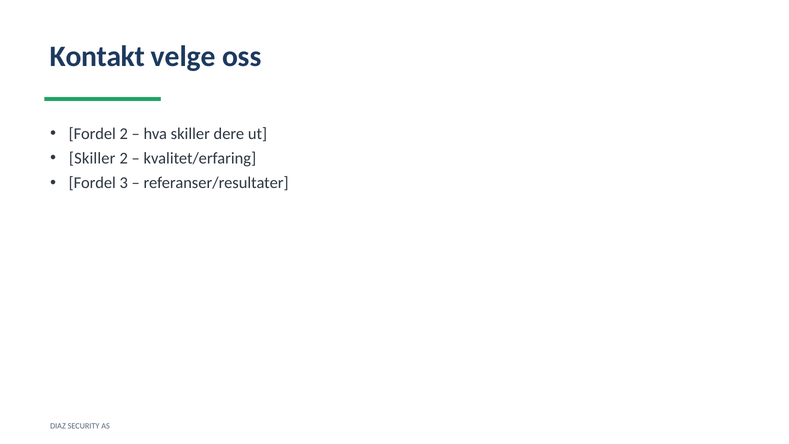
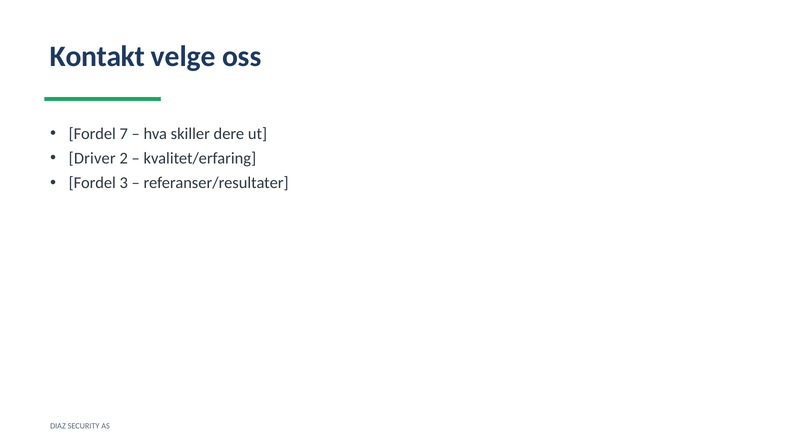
Fordel 2: 2 -> 7 (124, 134)
Skiller: Skiller -> Driver (92, 158)
